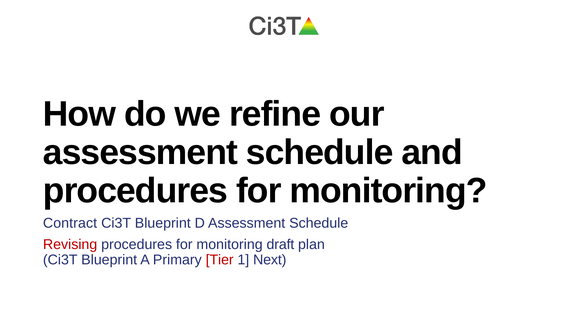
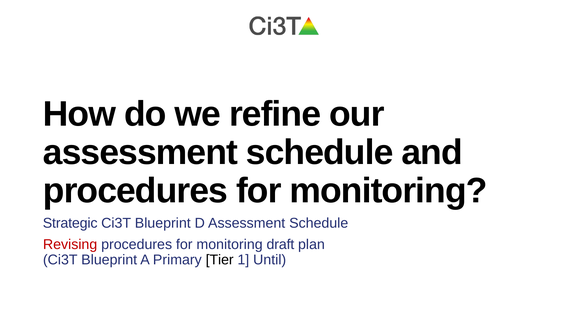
Contract: Contract -> Strategic (70, 223)
Tier colour: red -> black (220, 260)
Next: Next -> Until (270, 260)
